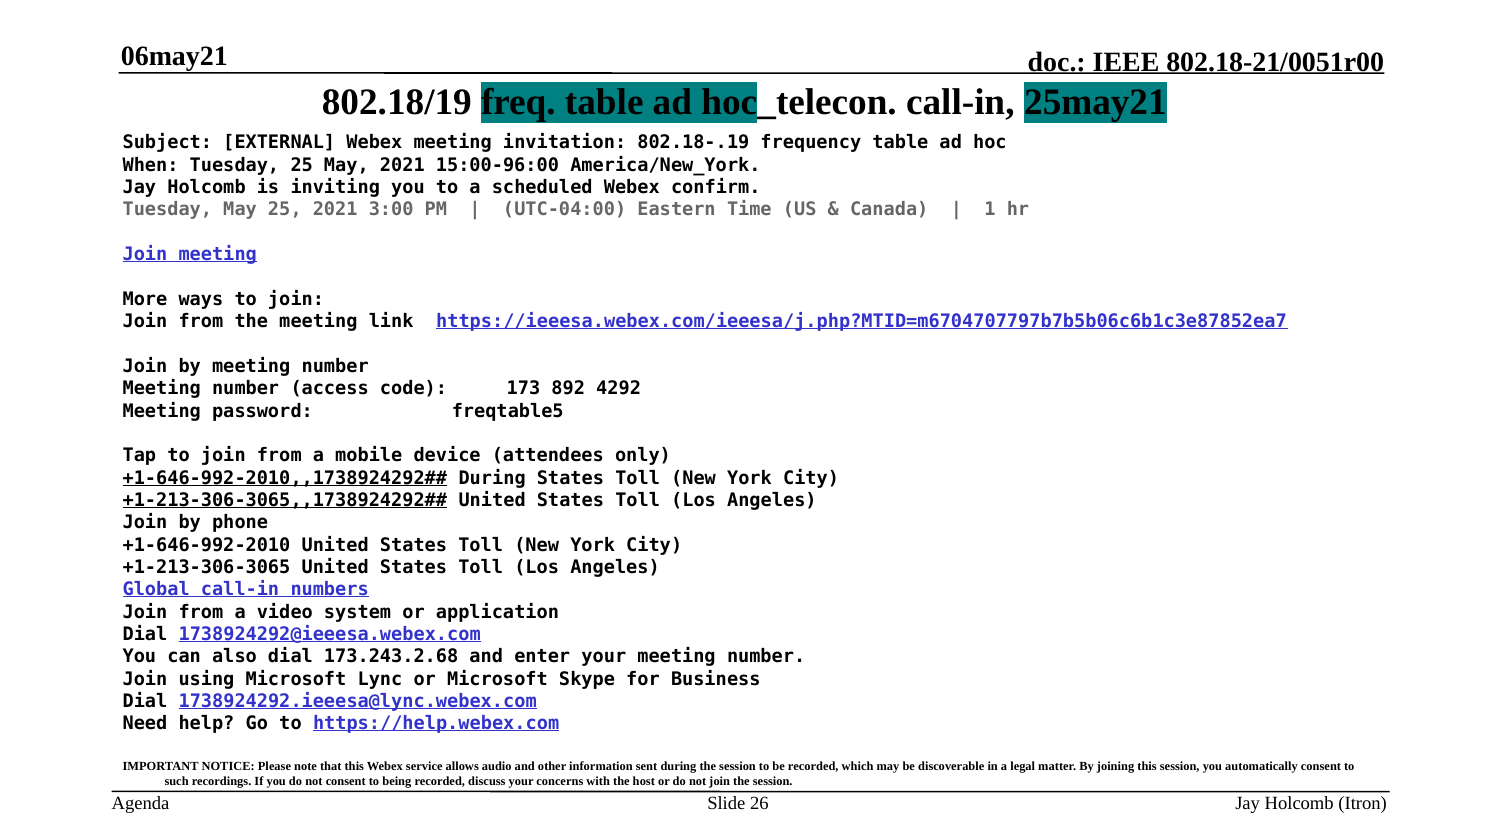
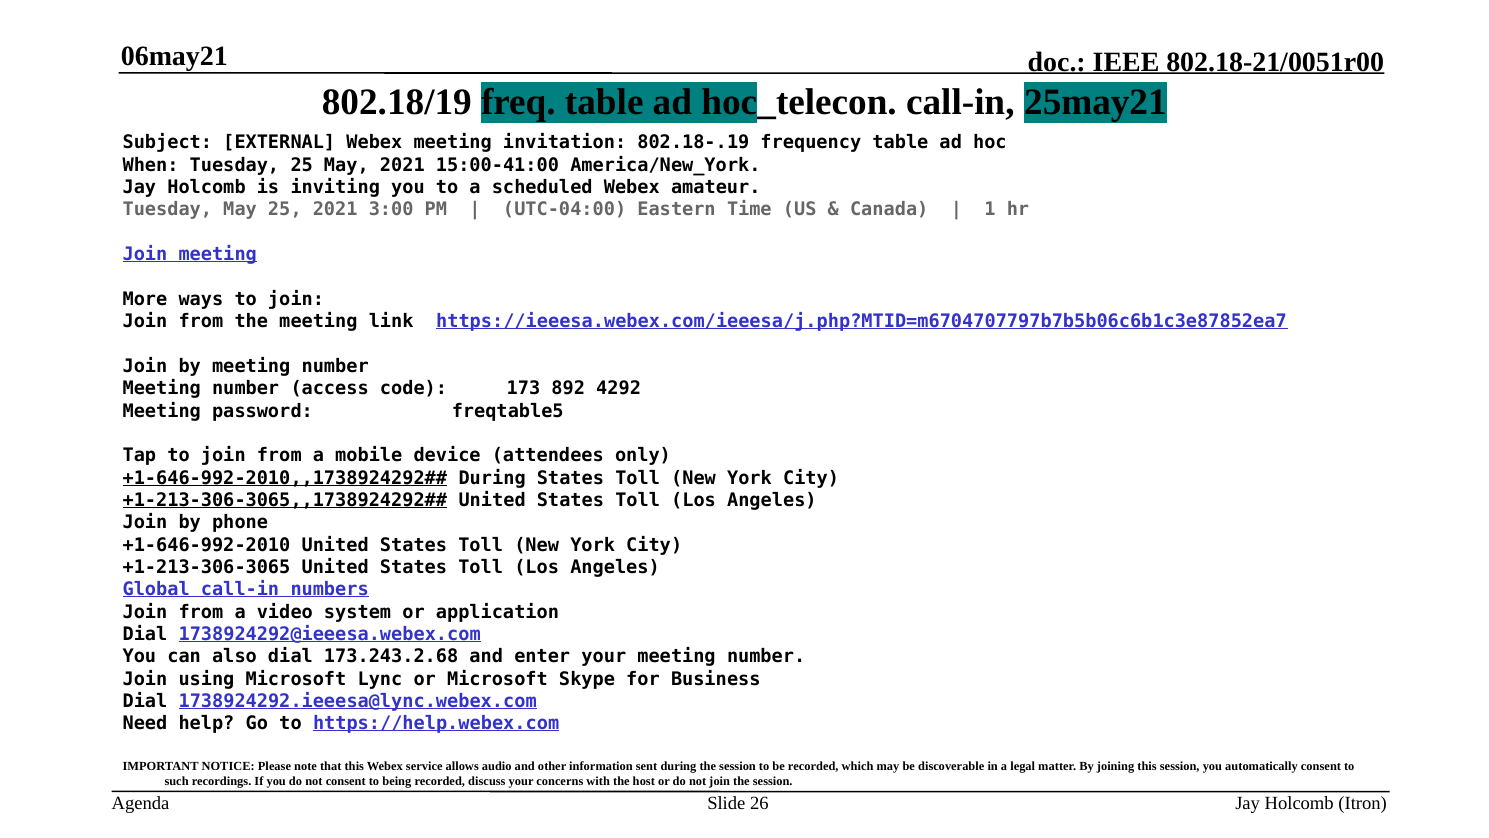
15:00-96:00: 15:00-96:00 -> 15:00-41:00 (497, 165)
confirm: confirm -> amateur (716, 187)
